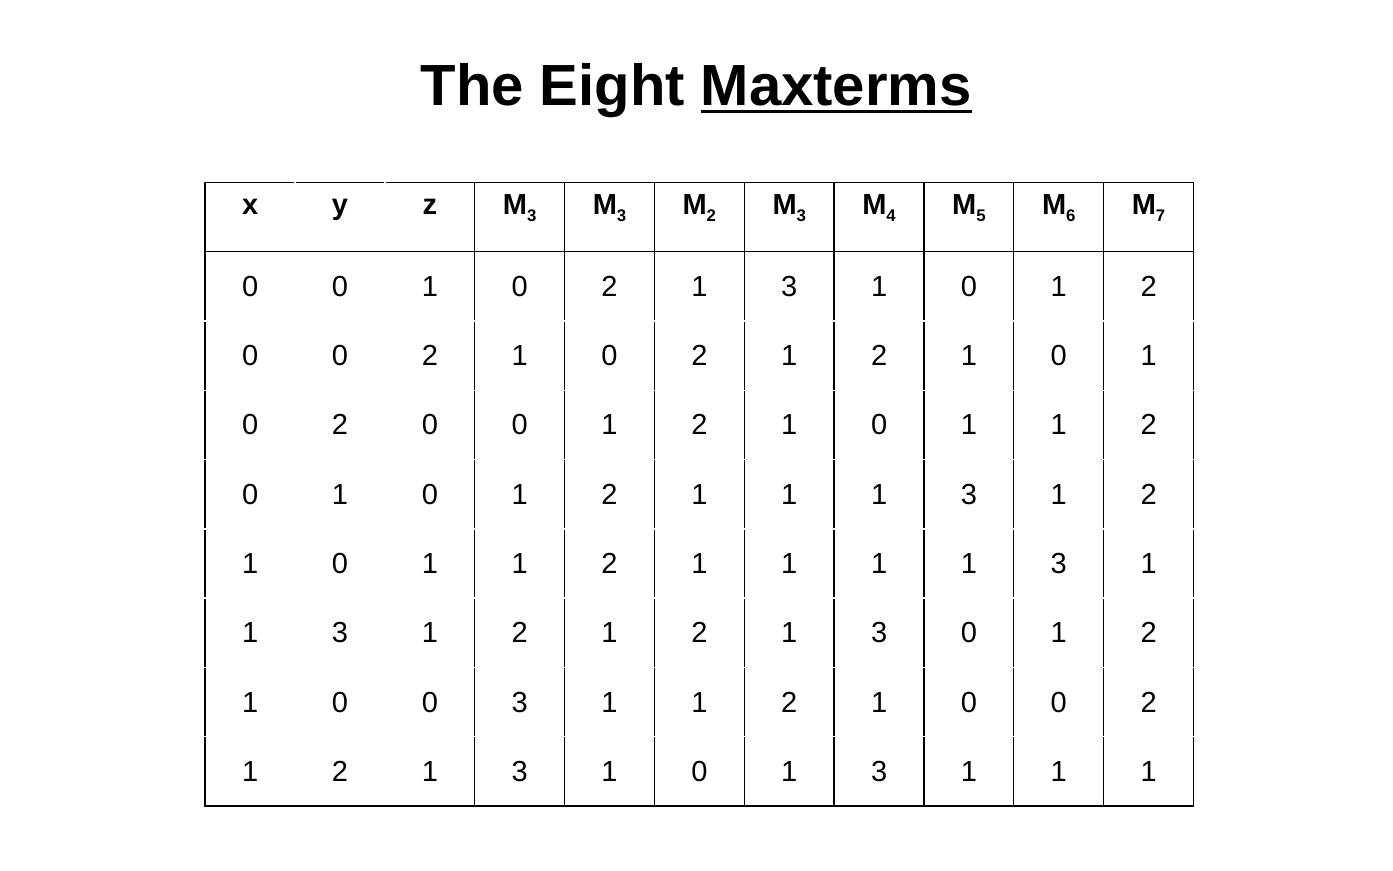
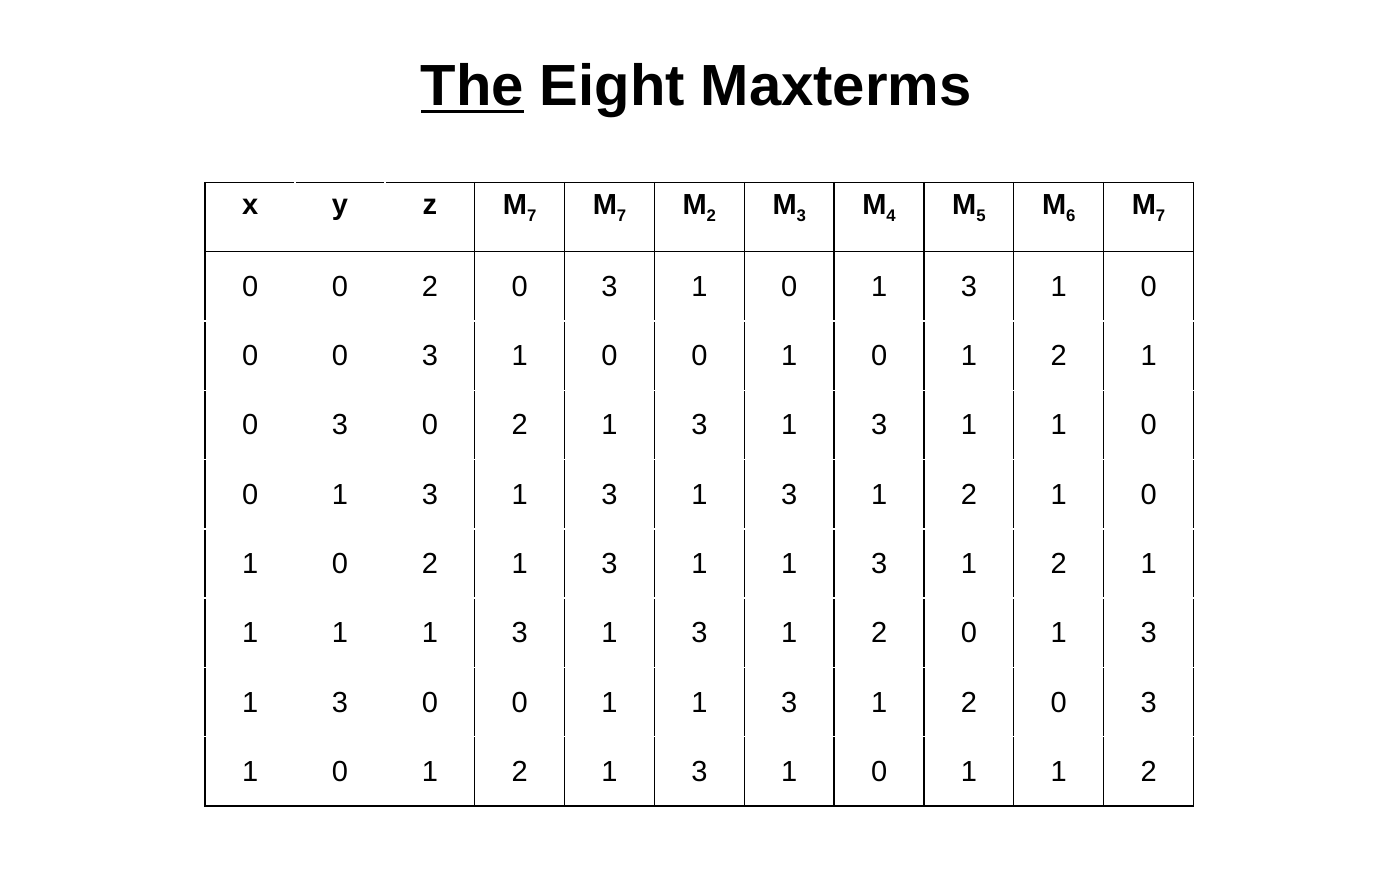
The underline: none -> present (472, 86)
Maxterms underline: present -> none (836, 86)
3: 3 -> 7 (532, 216)
3: 3 -> 7 (622, 216)
1: 1 -> 2 (430, 287)
2: 2 -> 3 (610, 287)
3: 3 -> 0 (789, 287)
0: 0 -> 3 (969, 287)
2: 2 -> 0 (1149, 287)
2: 2 -> 3 (430, 356)
2: 2 -> 0 (699, 356)
2: 2 -> 0 (879, 356)
0: 0 -> 2 (1059, 356)
2: 2 -> 3 (340, 425)
0: 0 -> 2 (520, 425)
2: 2 -> 3 (699, 425)
0: 0 -> 3 (879, 425)
2: 2 -> 0 (1149, 425)
0: 0 -> 3 (430, 494)
2: 2 -> 3 (610, 494)
1: 1 -> 3 (789, 494)
3: 3 -> 2 (969, 494)
2: 2 -> 0 (1149, 494)
1: 1 -> 2 (430, 564)
2: 2 -> 3 (610, 564)
1: 1 -> 3 (879, 564)
3: 3 -> 2 (1059, 564)
3: 3 -> 1 (340, 633)
2: 2 -> 3 (520, 633)
2: 2 -> 3 (699, 633)
3: 3 -> 2 (879, 633)
2: 2 -> 3 (1149, 633)
0: 0 -> 3 (340, 702)
3: 3 -> 0 (520, 702)
2: 2 -> 3 (789, 702)
0: 0 -> 2 (969, 702)
2: 2 -> 3 (1149, 702)
2: 2 -> 0 (340, 771)
3: 3 -> 2 (520, 771)
0: 0 -> 3 (699, 771)
3: 3 -> 0 (879, 771)
1: 1 -> 2 (1149, 771)
